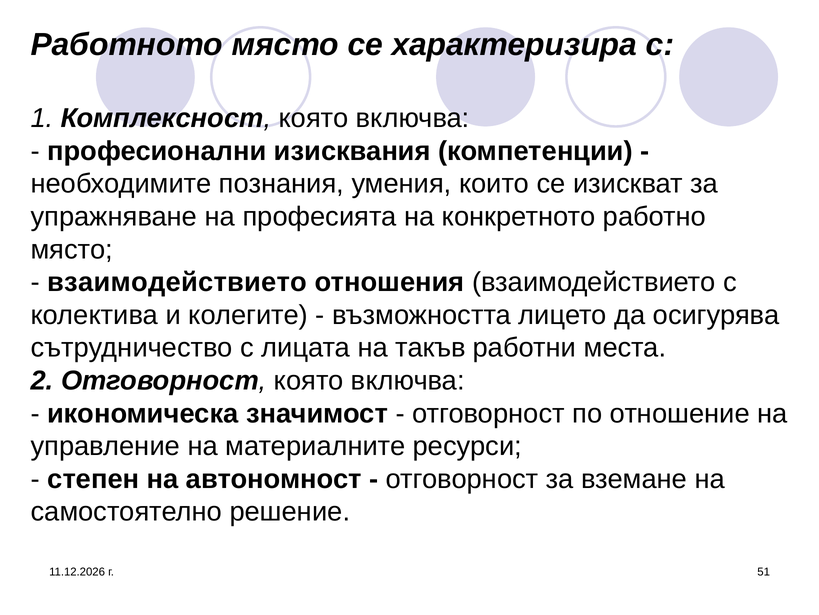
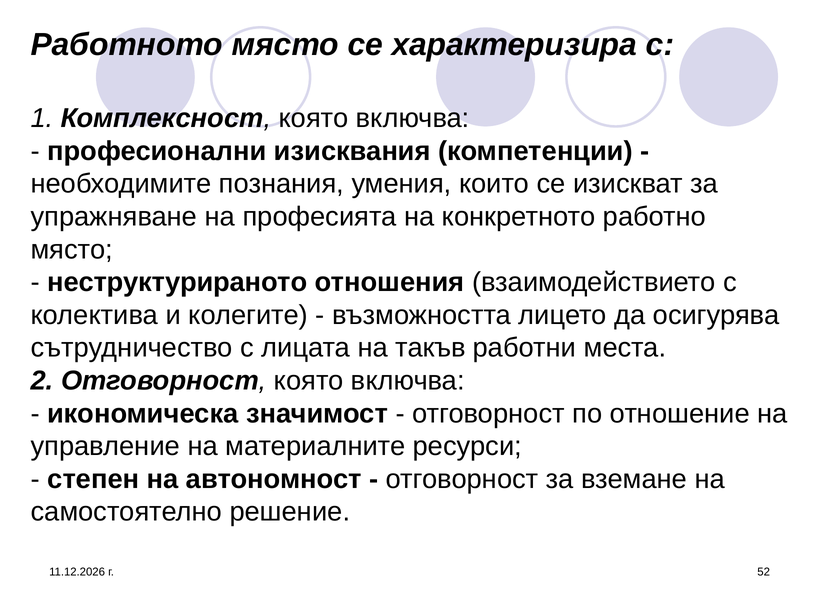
взаимодействието: взаимодействието -> неструктурираното (177, 282)
51: 51 -> 52 (764, 571)
